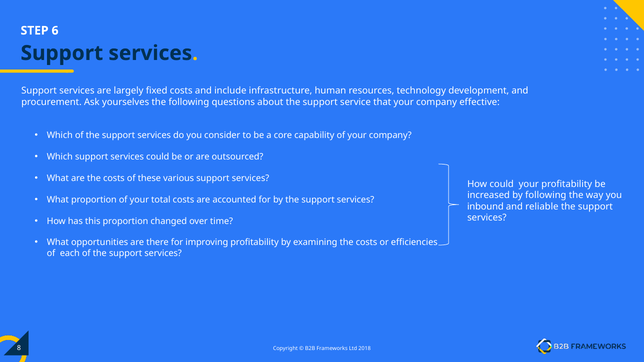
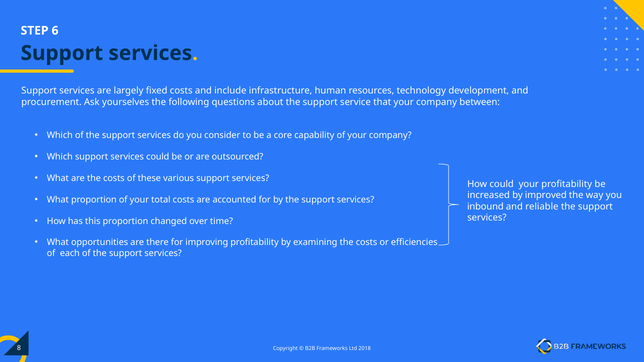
effective: effective -> between (480, 102)
by following: following -> improved (546, 195)
